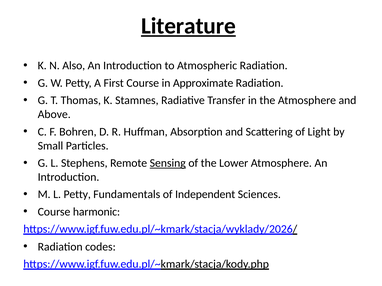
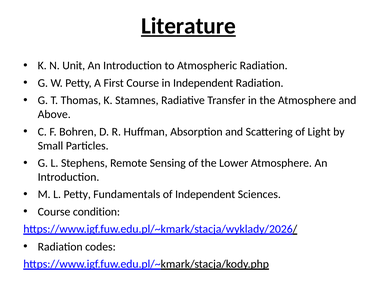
Also: Also -> Unit (74, 66)
in Approximate: Approximate -> Independent (203, 83)
Sensing underline: present -> none (168, 163)
harmonic: harmonic -> condition (96, 212)
